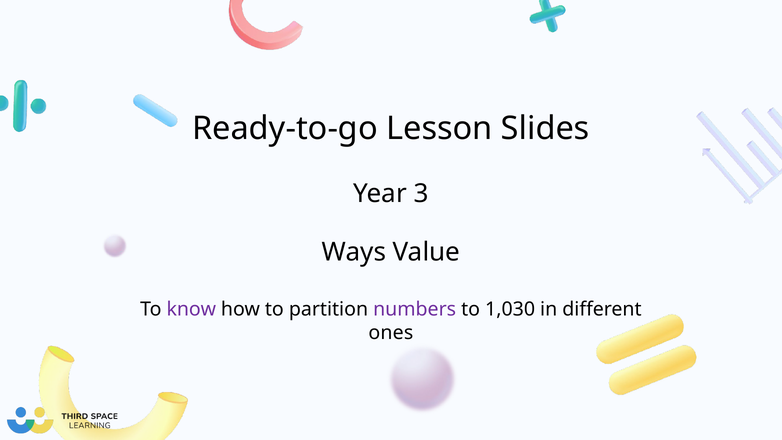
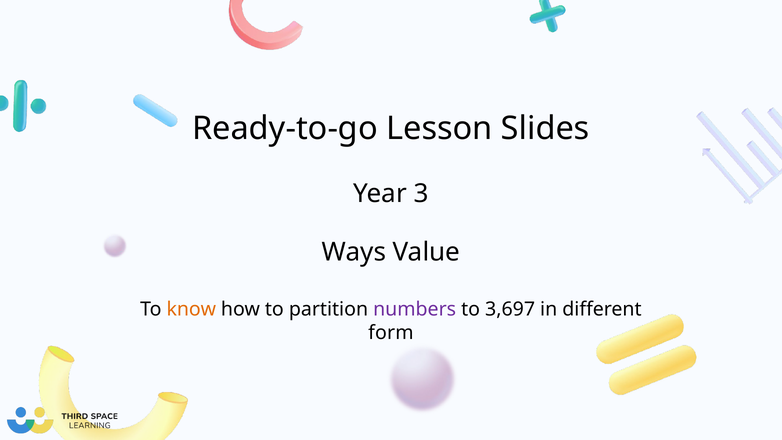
know colour: purple -> orange (191, 309)
1,030: 1,030 -> 3,697 (510, 309)
ones: ones -> form (391, 333)
